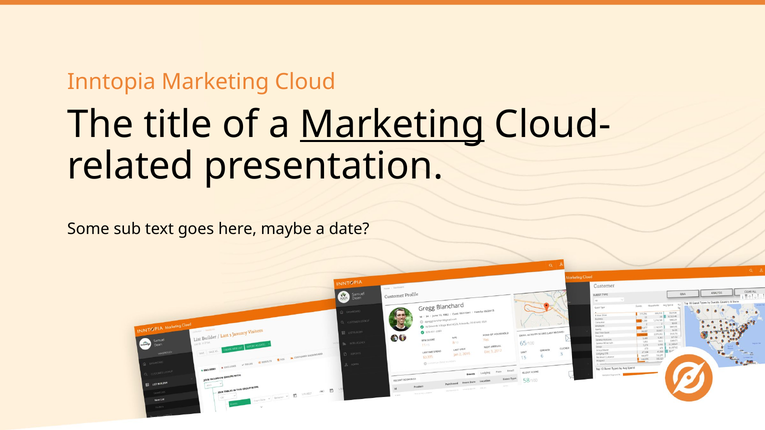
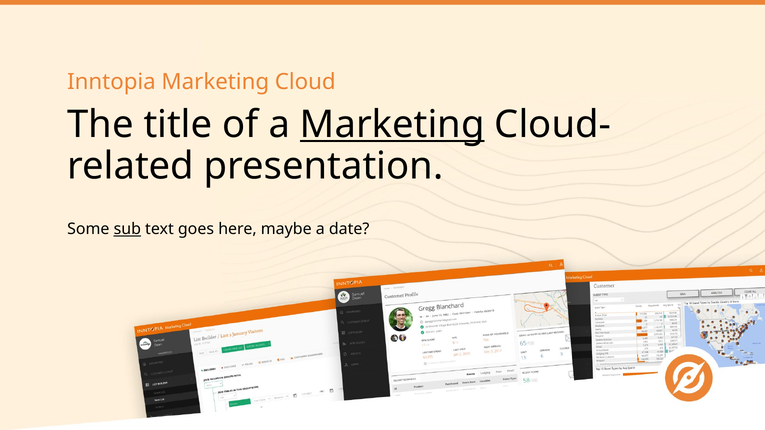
sub underline: none -> present (127, 229)
